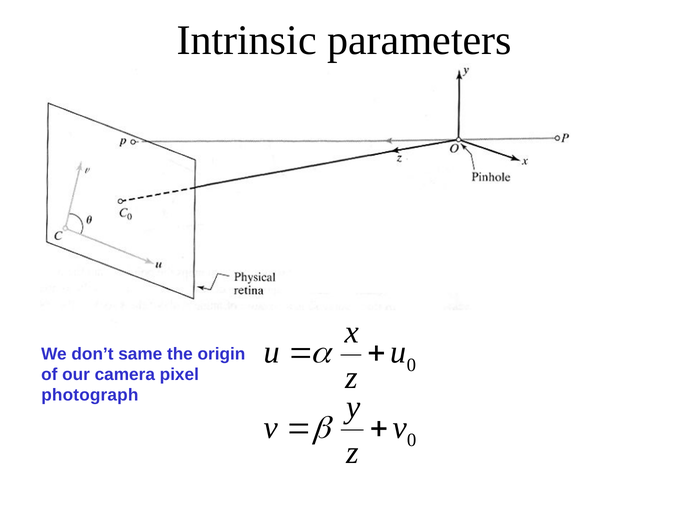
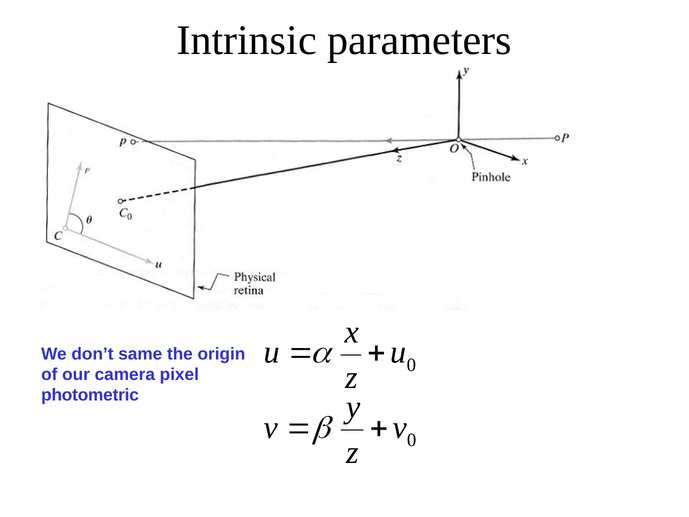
photograph: photograph -> photometric (90, 395)
